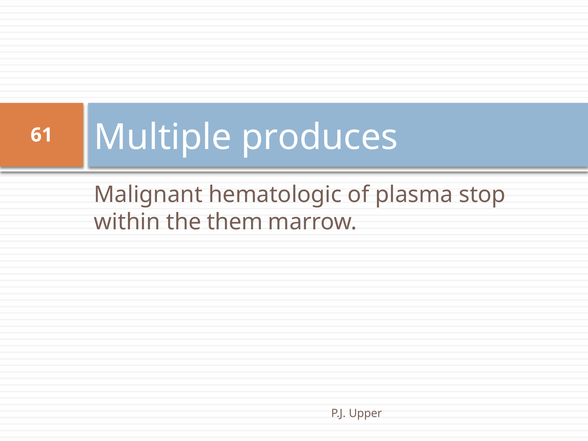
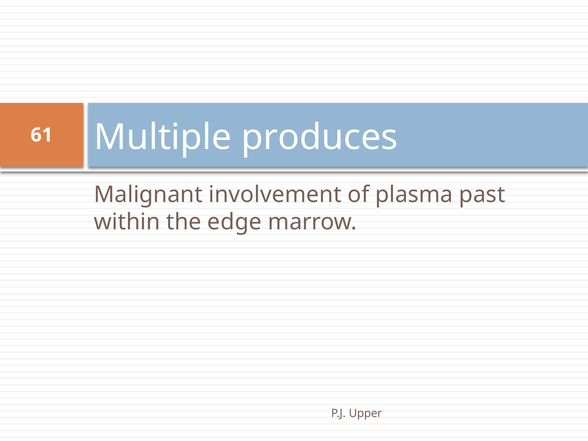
hematologic: hematologic -> involvement (275, 195)
stop: stop -> past (482, 195)
them: them -> edge (235, 222)
